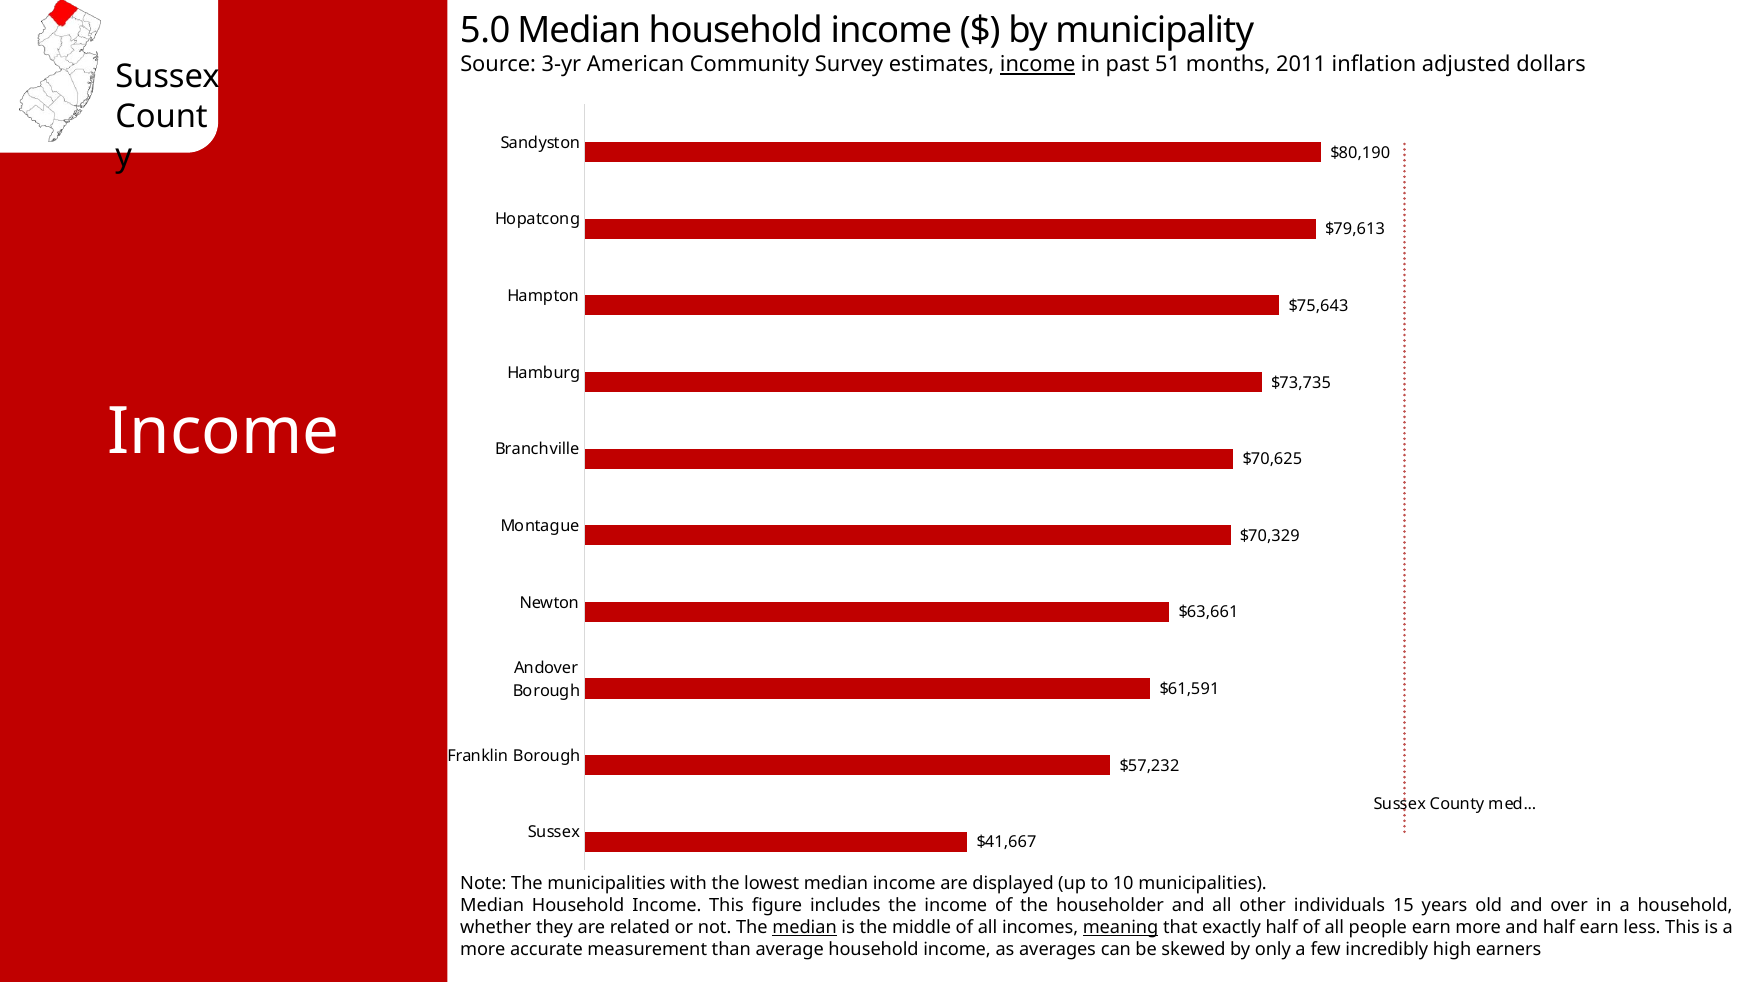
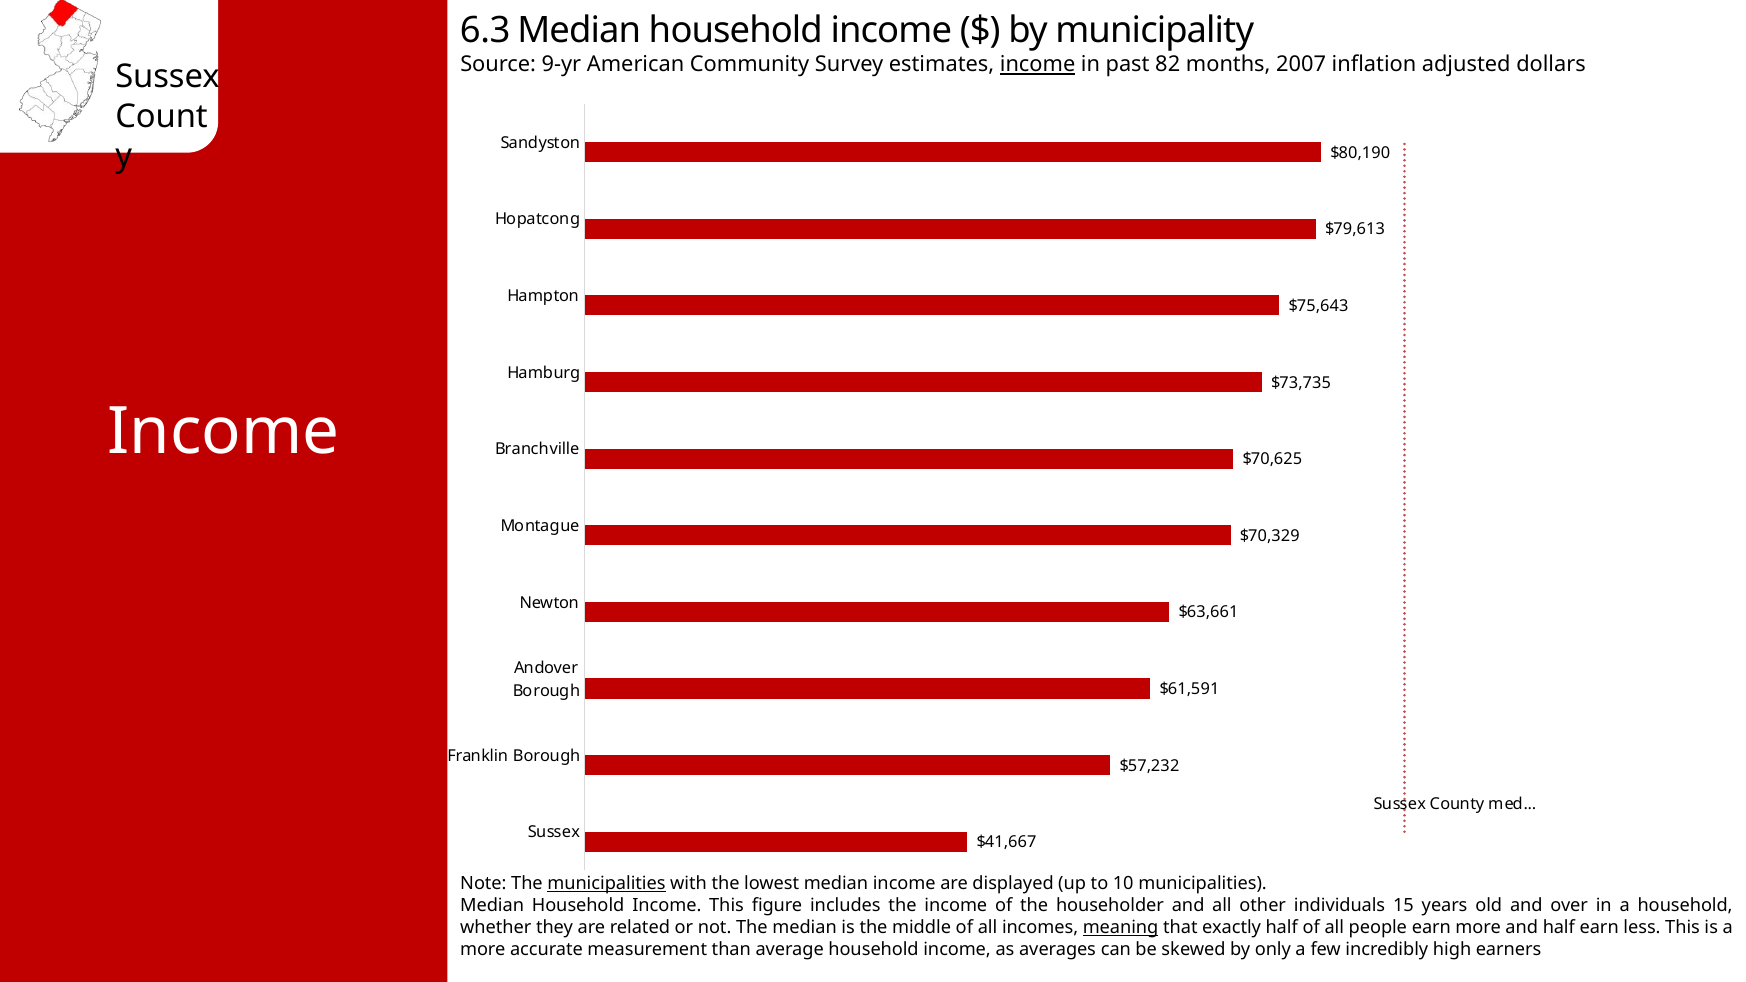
5.0: 5.0 -> 6.3 (485, 31)
3-yr: 3-yr -> 9-yr (561, 65)
51: 51 -> 82 (1168, 65)
2011: 2011 -> 2007 (1301, 65)
municipalities underline: none -> present (606, 884)
median underline: present -> none (805, 928)
